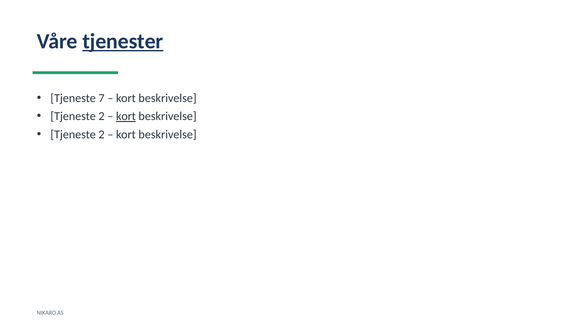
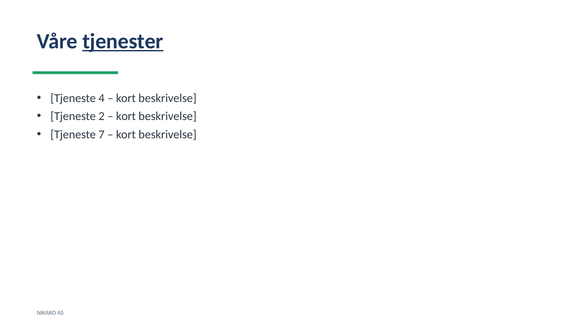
7: 7 -> 4 (102, 98)
kort underline: present -> none (126, 116)
2: 2 -> 7 (102, 134)
